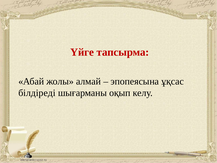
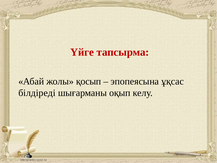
алмай: алмай -> қосып (89, 81)
